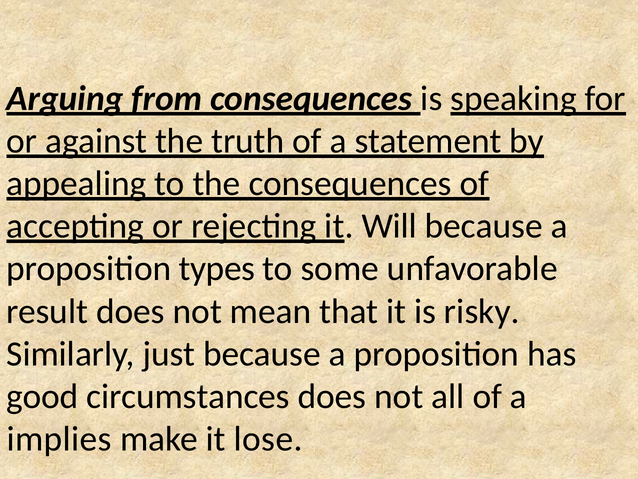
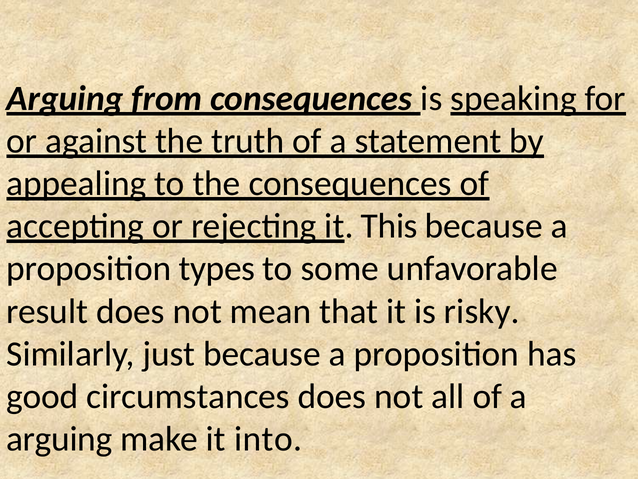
Will: Will -> This (389, 226)
implies: implies -> arguing (59, 439)
lose: lose -> into (268, 439)
